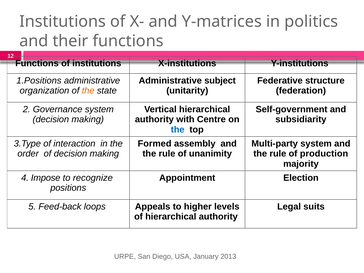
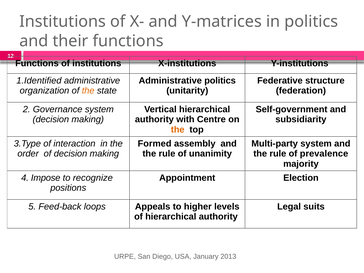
1.Positions: 1.Positions -> 1.Identified (39, 81)
Administrative subject: subject -> politics (220, 81)
the colour: blue -> orange (178, 130)
production: production -> prevalence (324, 154)
